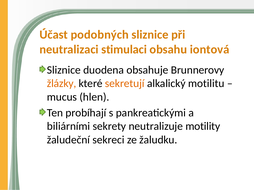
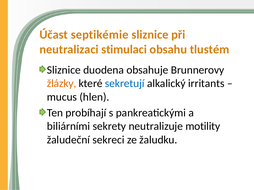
podobných: podobných -> septikémie (100, 35)
iontová: iontová -> tlustém (210, 50)
sekretují colour: orange -> blue (125, 84)
motilitu: motilitu -> irritants (206, 84)
